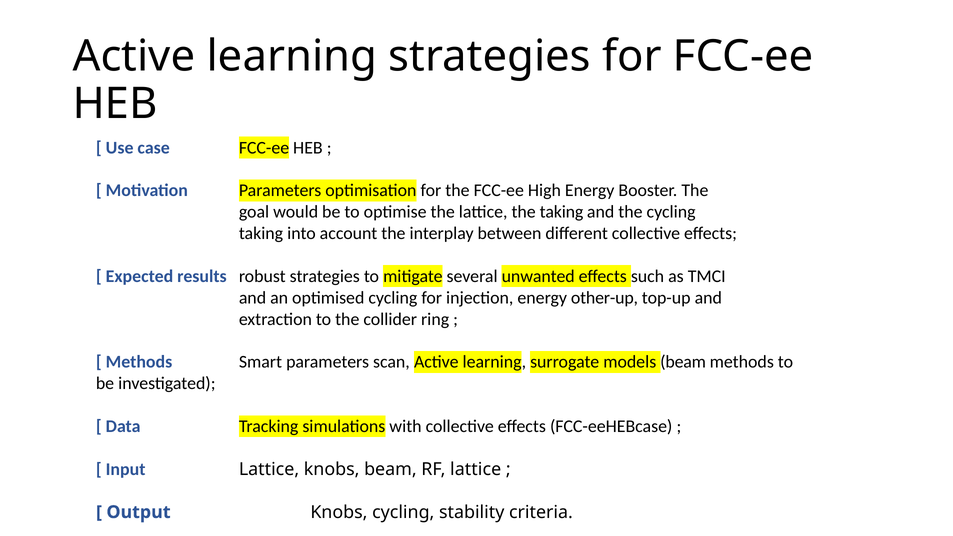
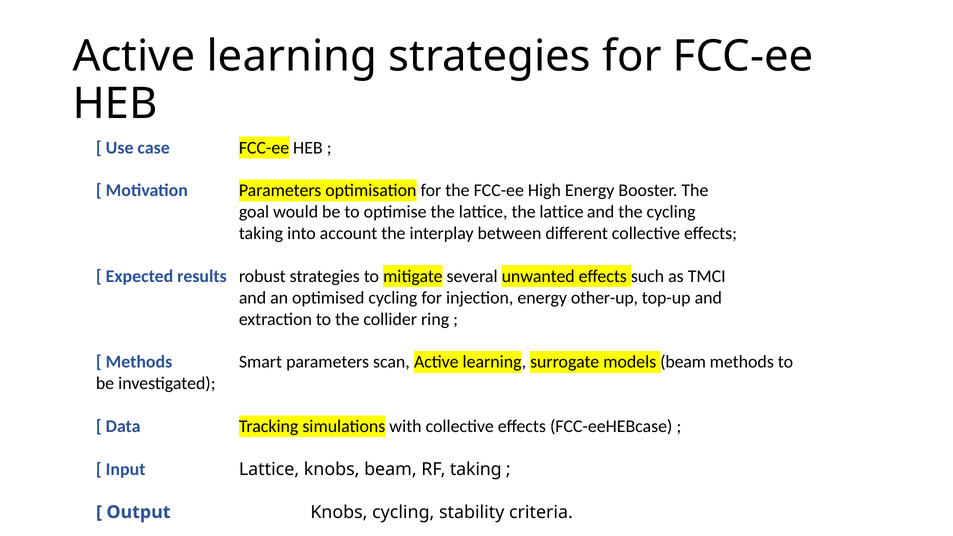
lattice the taking: taking -> lattice (561, 212)
RF lattice: lattice -> taking (476, 469)
